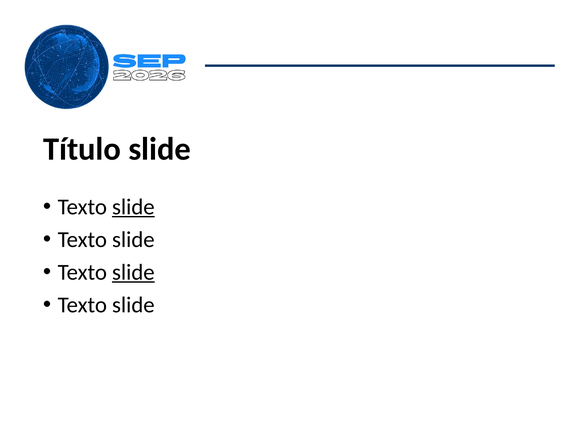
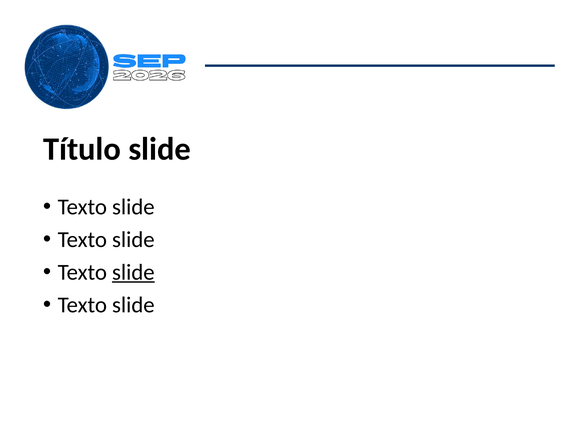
slide underline: present -> none (133, 207)
